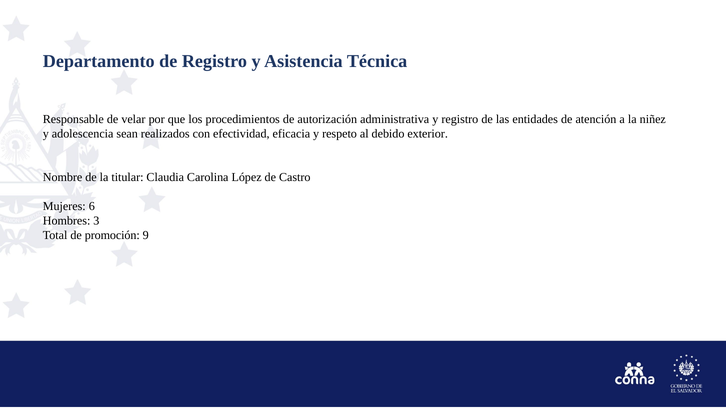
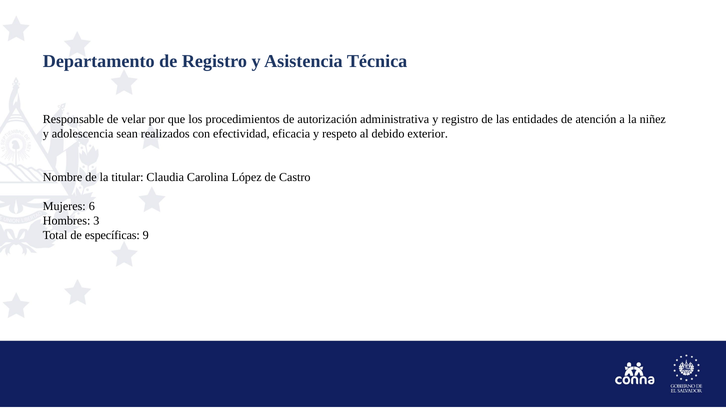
promoción: promoción -> específicas (112, 235)
